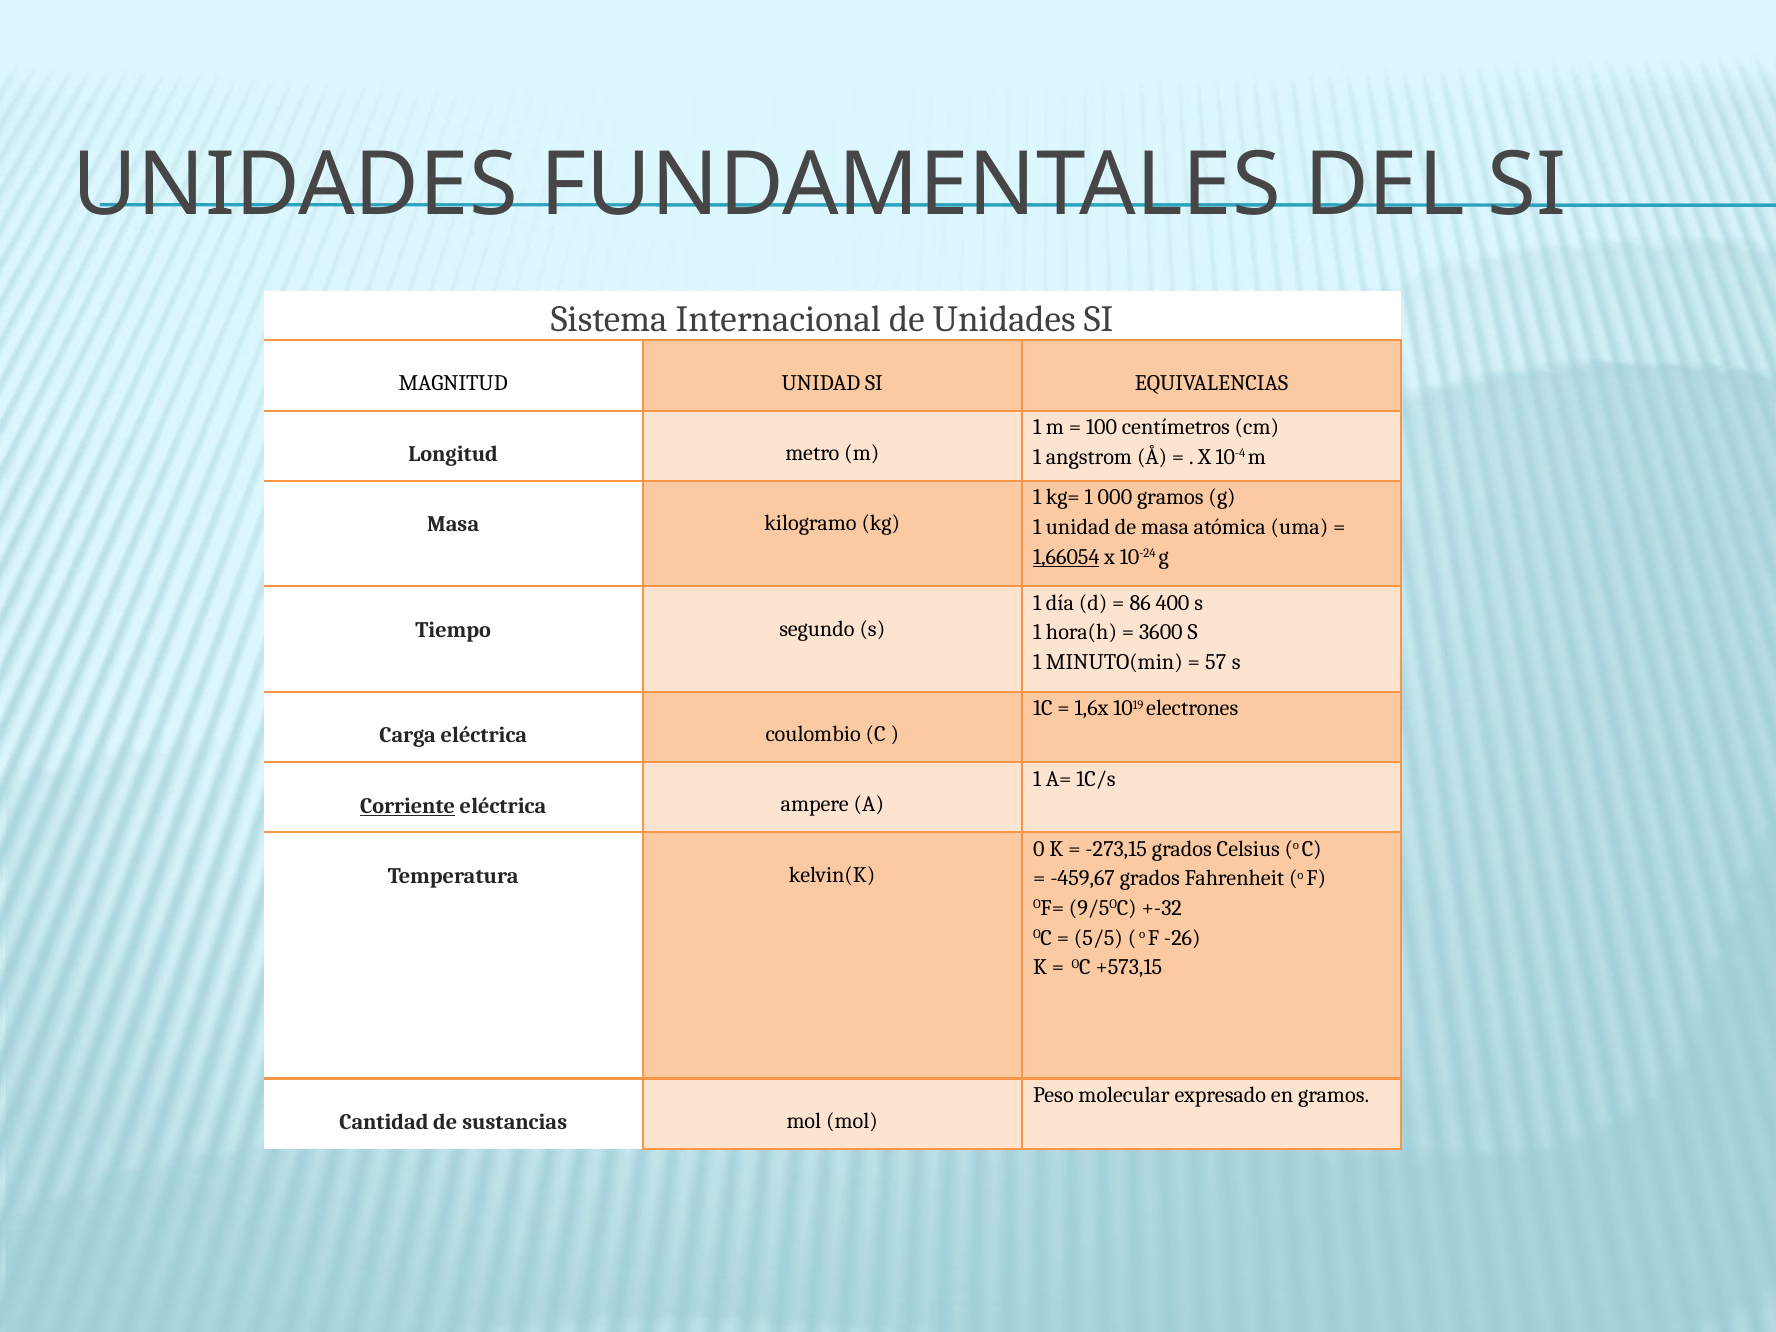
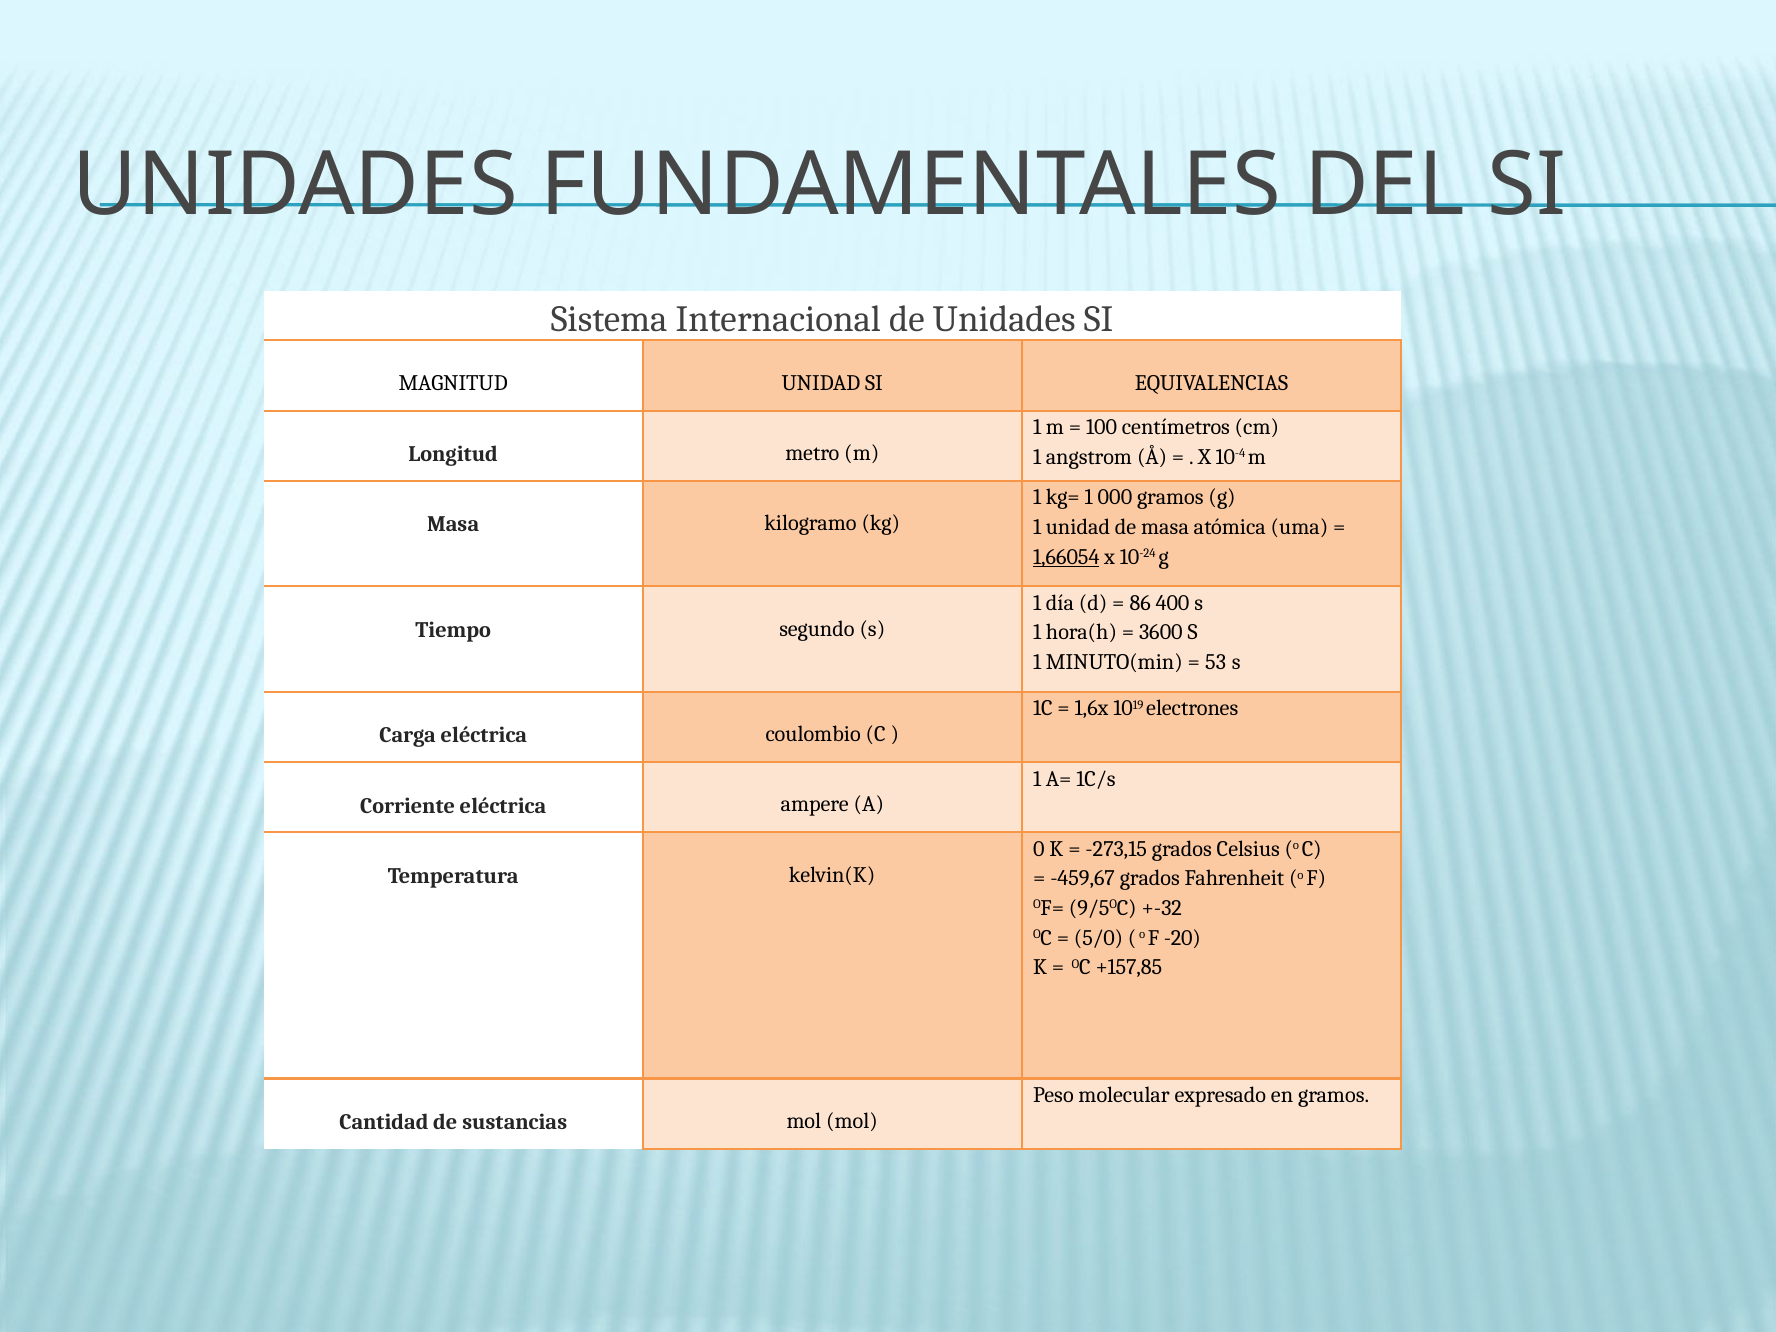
57: 57 -> 53 (1216, 662)
Corriente underline: present -> none (408, 806)
5/5: 5/5 -> 5/0 (1099, 938)
-26: -26 -> -20 (1182, 938)
+573,15: +573,15 -> +157,85 (1129, 967)
